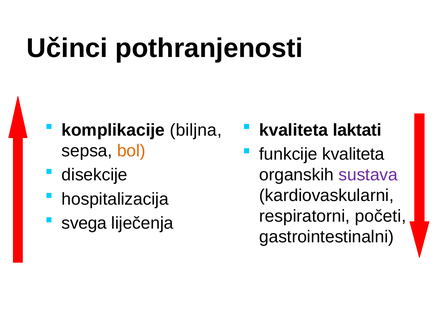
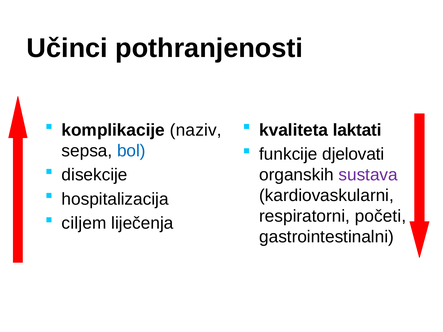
biljna: biljna -> naziv (196, 130)
bol colour: orange -> blue (131, 151)
funkcije kvaliteta: kvaliteta -> djelovati (353, 154)
svega: svega -> ciljem (84, 223)
